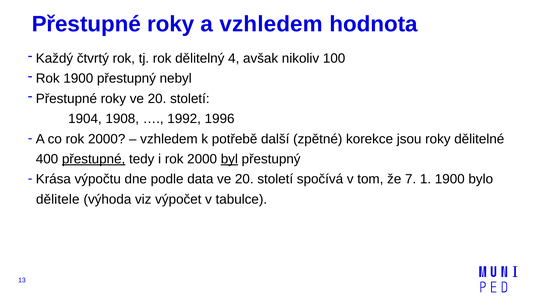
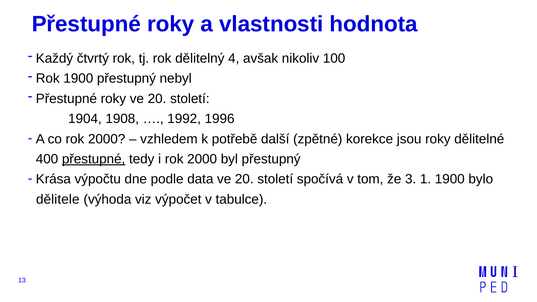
a vzhledem: vzhledem -> vlastnosti (271, 24)
byl underline: present -> none (229, 159)
7: 7 -> 3 (411, 179)
